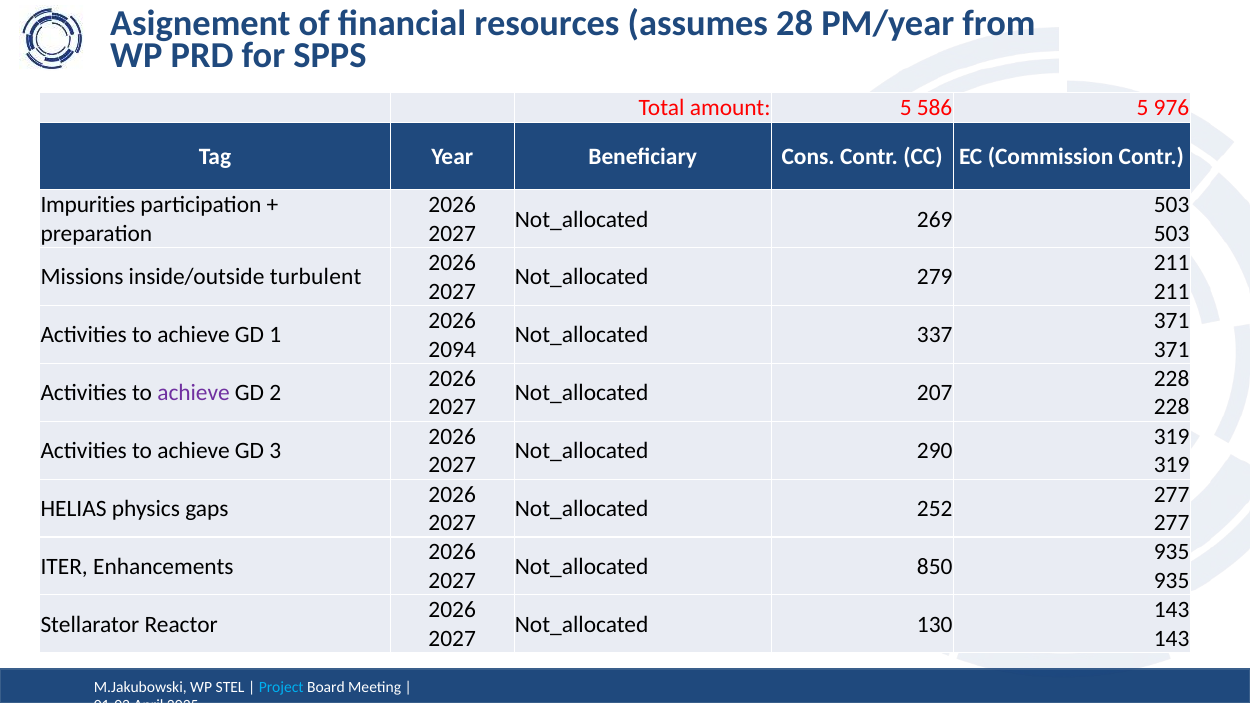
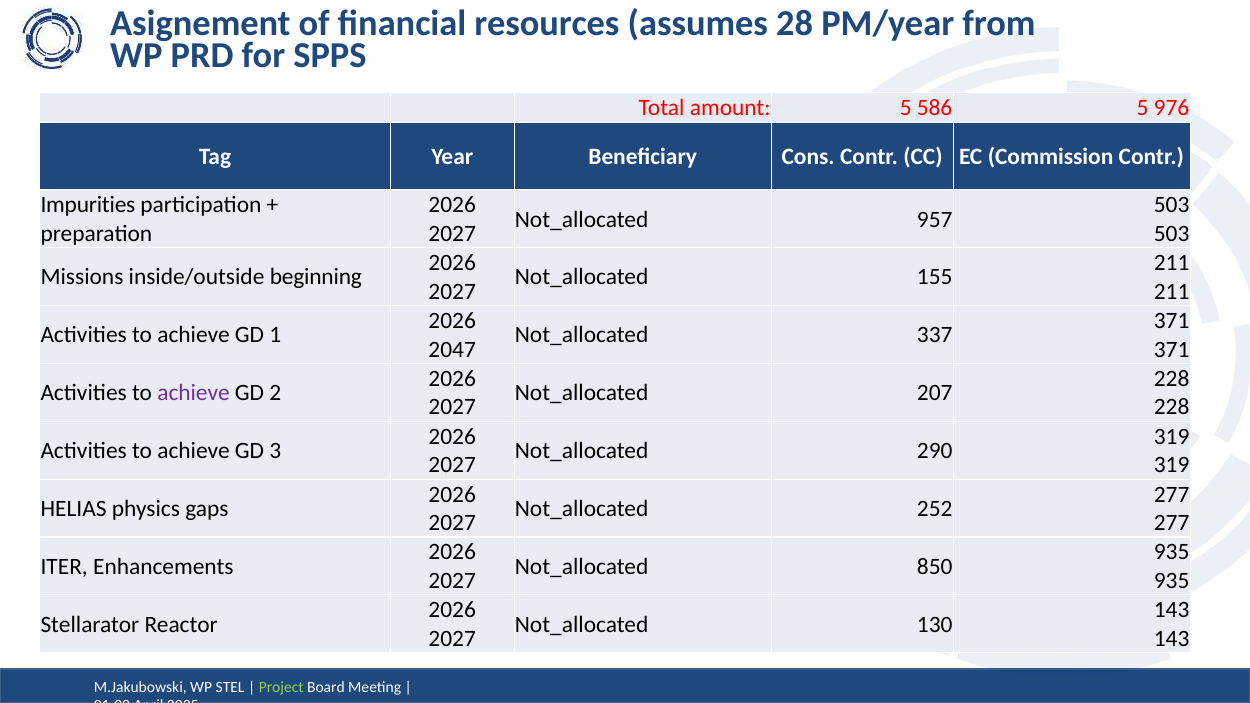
269: 269 -> 957 (935, 219)
turbulent: turbulent -> beginning (316, 277)
279: 279 -> 155 (935, 277)
2094: 2094 -> 2047 (452, 349)
Project colour: light blue -> light green (281, 687)
